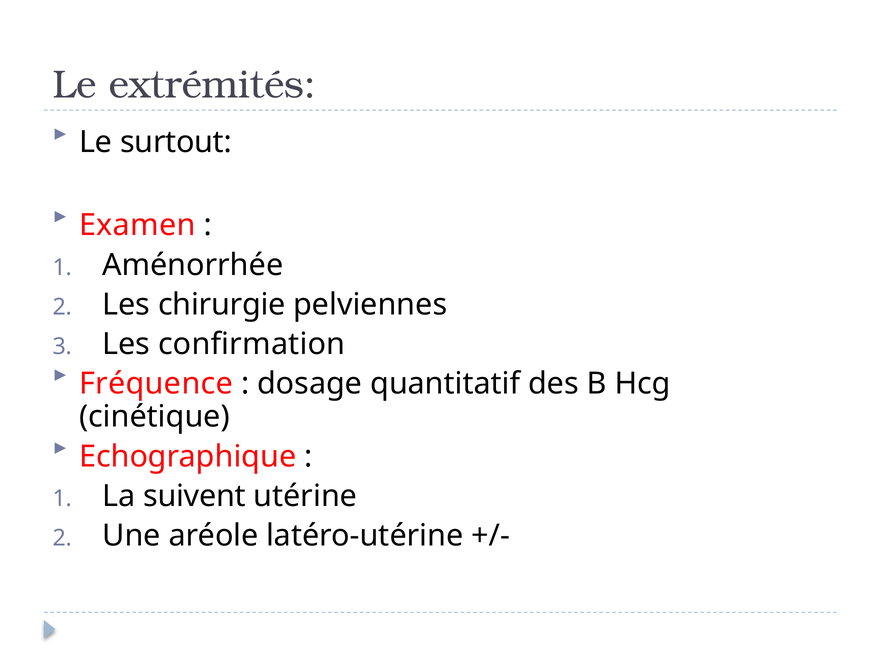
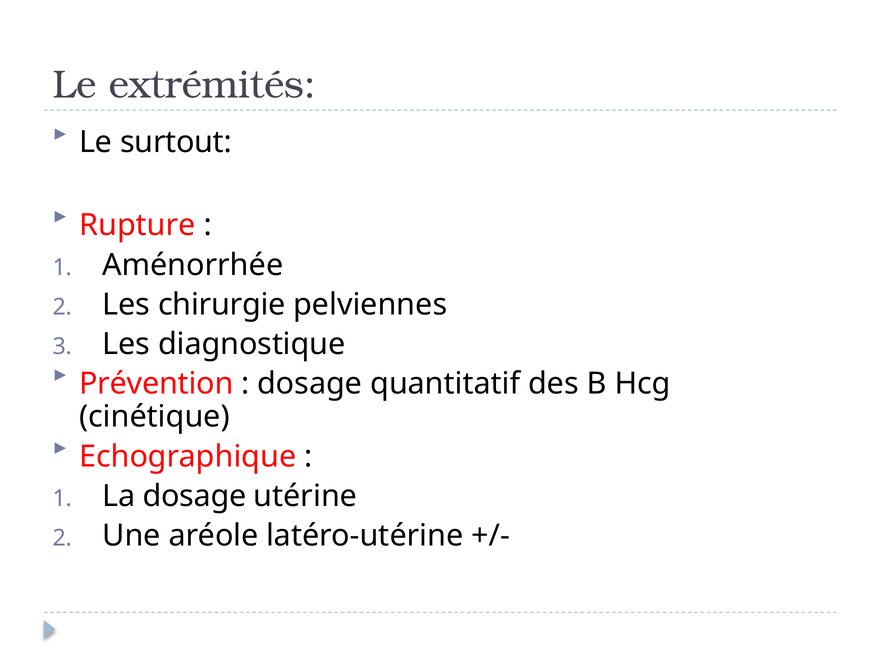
Examen: Examen -> Rupture (137, 225)
confirmation: confirmation -> diagnostique (252, 344)
Fréquence: Fréquence -> Prévention (156, 384)
La suivent: suivent -> dosage (195, 496)
